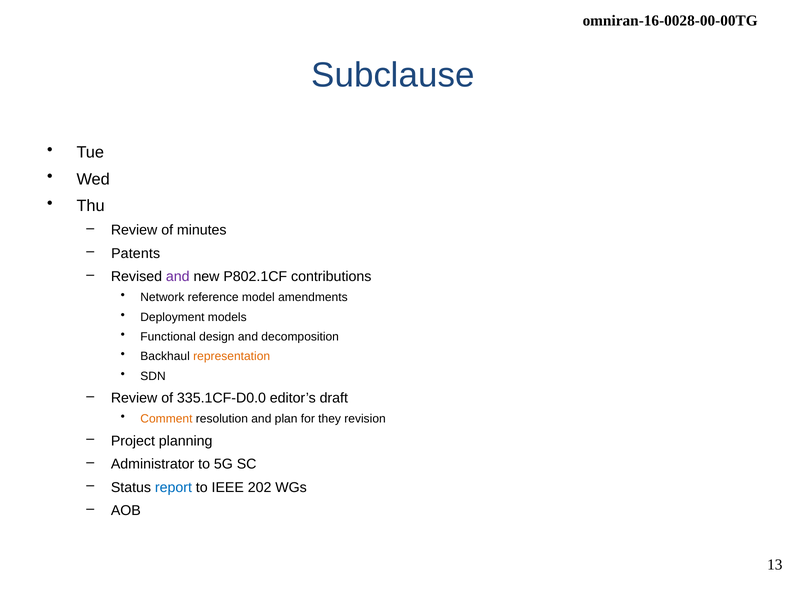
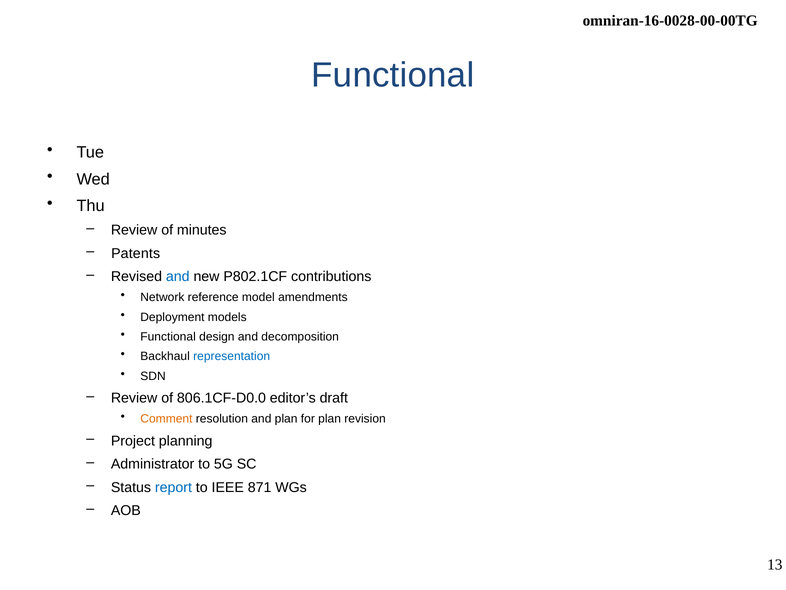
Subclause: Subclause -> Functional (393, 75)
and colour: purple -> blue (178, 276)
representation colour: orange -> blue (232, 356)
335.1CF-D0.0: 335.1CF-D0.0 -> 806.1CF-D0.0 (221, 398)
for they: they -> plan (330, 419)
202: 202 -> 871 (260, 487)
